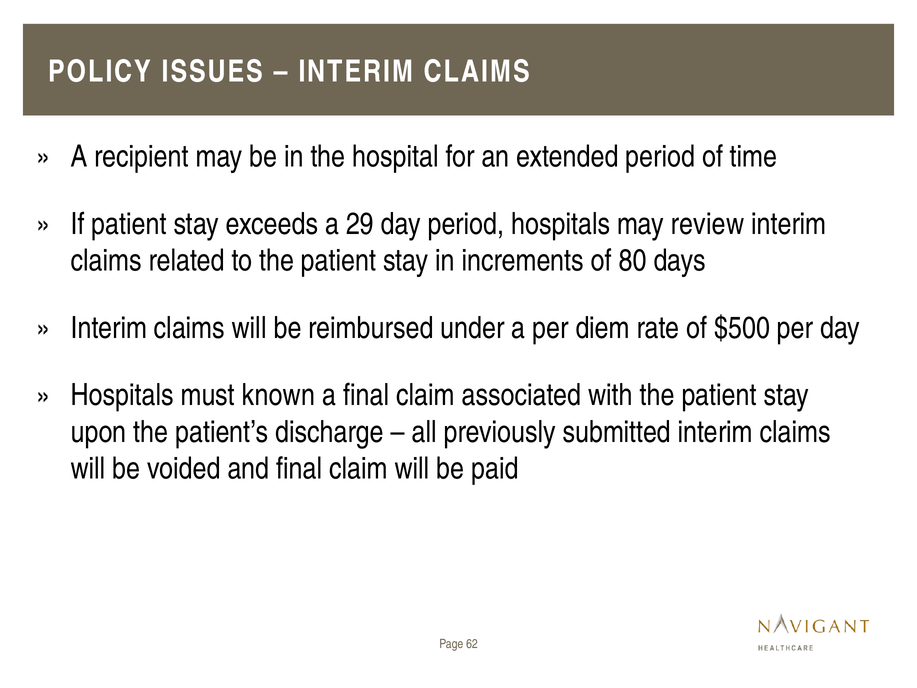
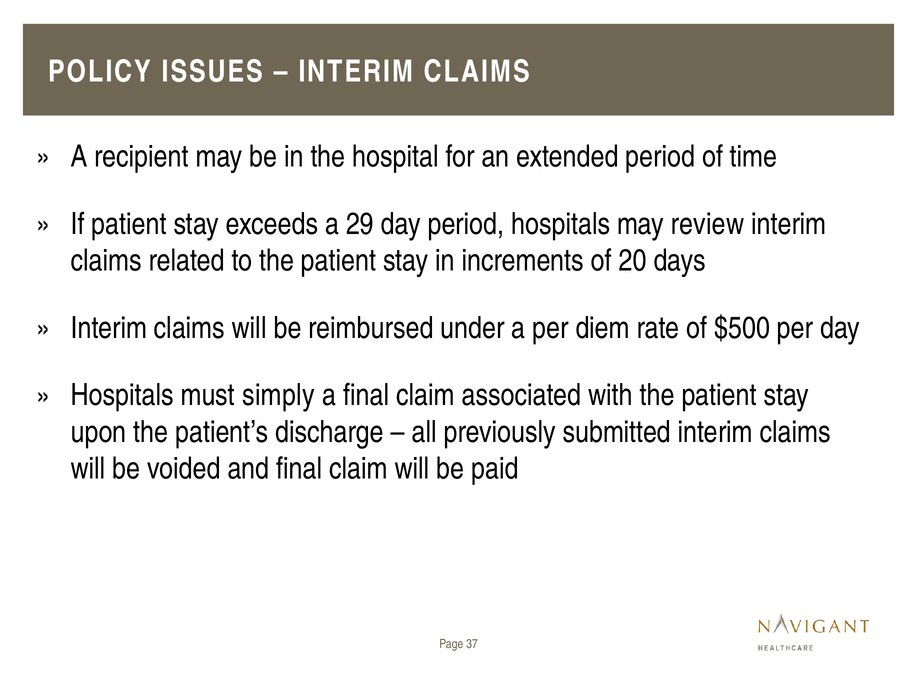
80: 80 -> 20 (633, 261)
known: known -> simply (279, 395)
62: 62 -> 37 (472, 644)
